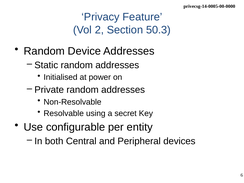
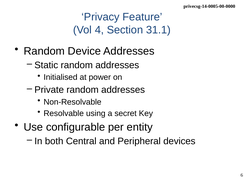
2: 2 -> 4 (99, 30)
50.3: 50.3 -> 31.1 (158, 30)
